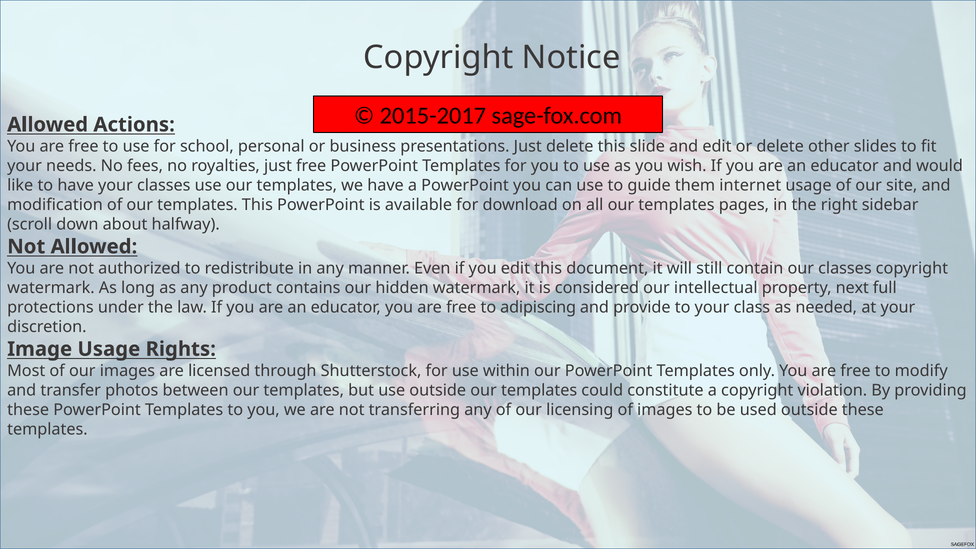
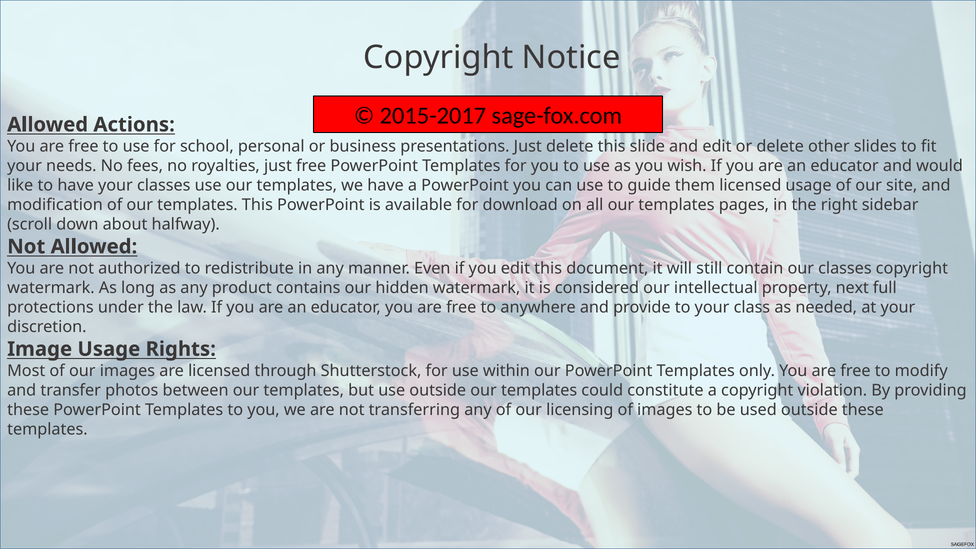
them internet: internet -> licensed (750, 185)
adipiscing: adipiscing -> anywhere (538, 307)
